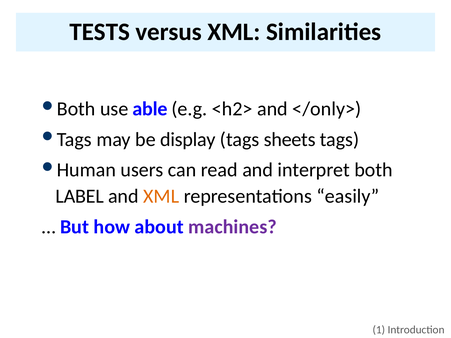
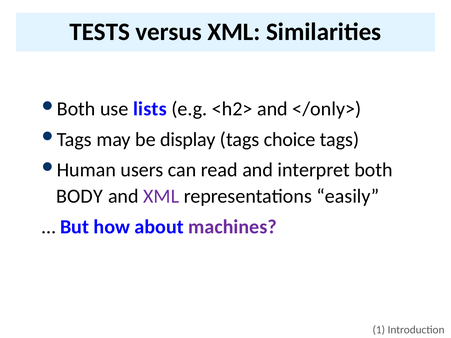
able: able -> lists (150, 109)
sheets: sheets -> choice (290, 140)
LABEL: LABEL -> BODY (79, 196)
XML colour: orange -> purple (161, 196)
